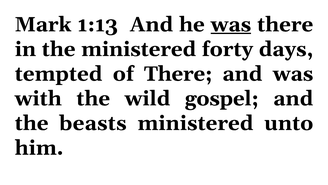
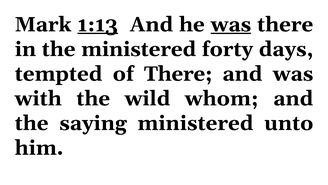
1:13 underline: none -> present (98, 25)
gospel: gospel -> whom (222, 98)
beasts: beasts -> saying (93, 123)
